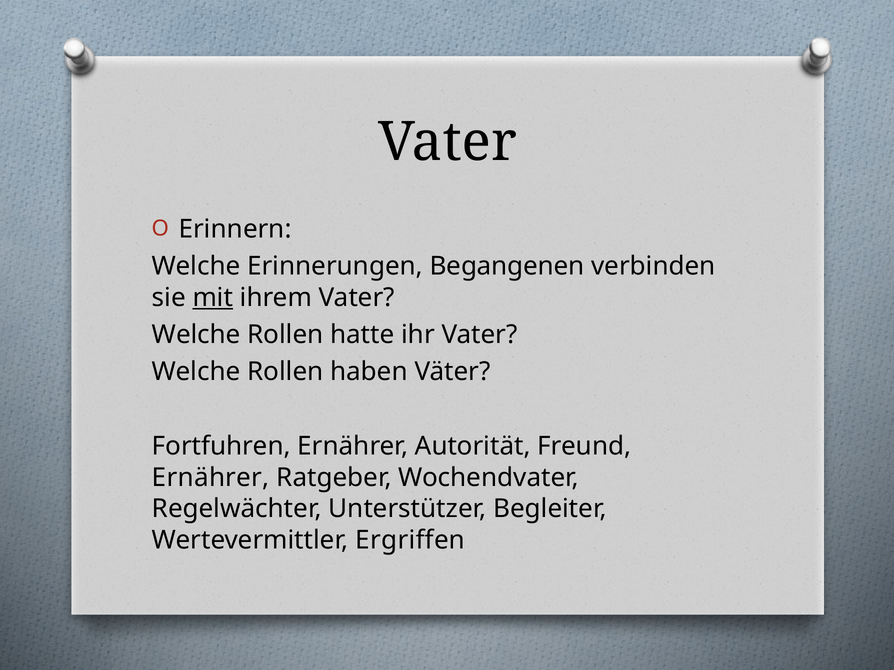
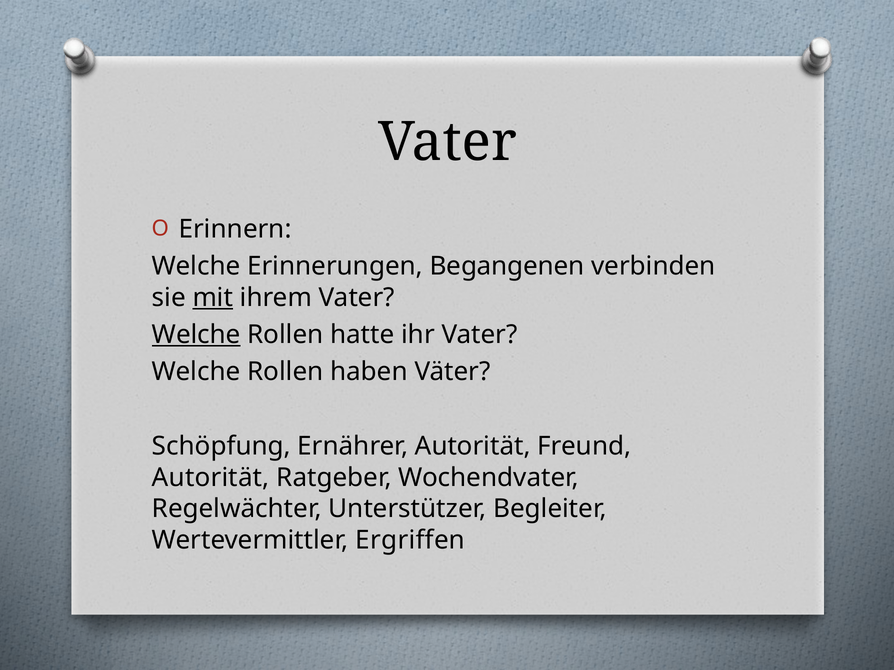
Welche underline: none -> present (196, 335)
Fortfuhren: Fortfuhren -> Schöpfung (221, 447)
Ernährer: Ernährer -> Autorität (211, 478)
